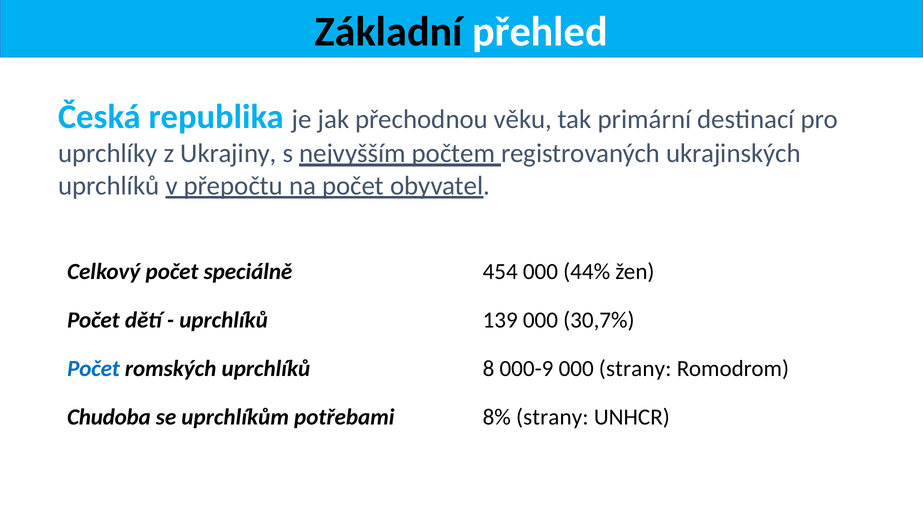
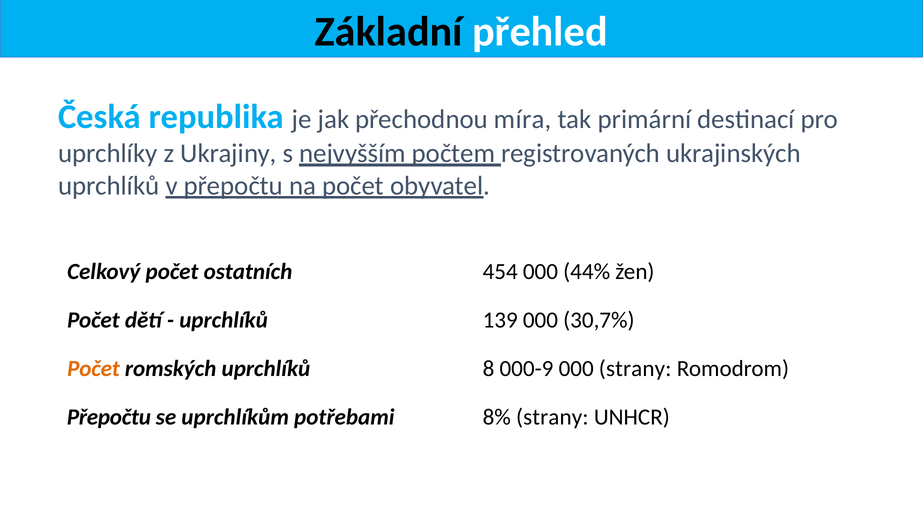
věku: věku -> míra (523, 120)
speciálně: speciálně -> ostatních (248, 272)
Počet colour: blue -> orange (93, 369)
Chudoba: Chudoba -> Přepočtu (109, 417)
